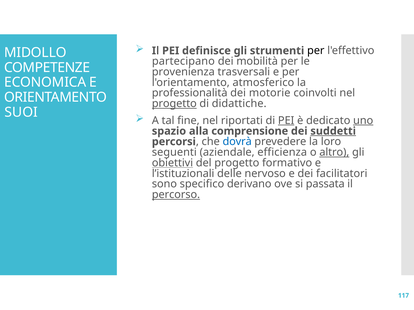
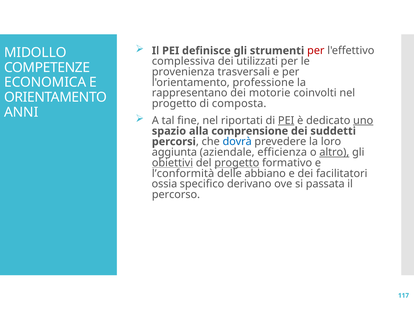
per colour: black -> red (316, 51)
partecipano: partecipano -> complessiva (183, 61)
mobilità: mobilità -> utilizzati (257, 61)
atmosferico: atmosferico -> professione (263, 83)
professionalità: professionalità -> rappresentano (190, 93)
progetto underline: present -> none (174, 104)
didattiche: didattiche -> composta (239, 104)
SUOI: SUOI -> ANNI (21, 112)
suddetti underline: present -> none (333, 131)
seguenti: seguenti -> aggiunta (174, 152)
progetto underline: none -> present (237, 163)
l’istituzionali: l’istituzionali -> l’conformità (183, 174)
nervoso: nervoso -> abbiano (265, 174)
sono: sono -> ossia (164, 184)
percorso underline: present -> none (176, 195)
